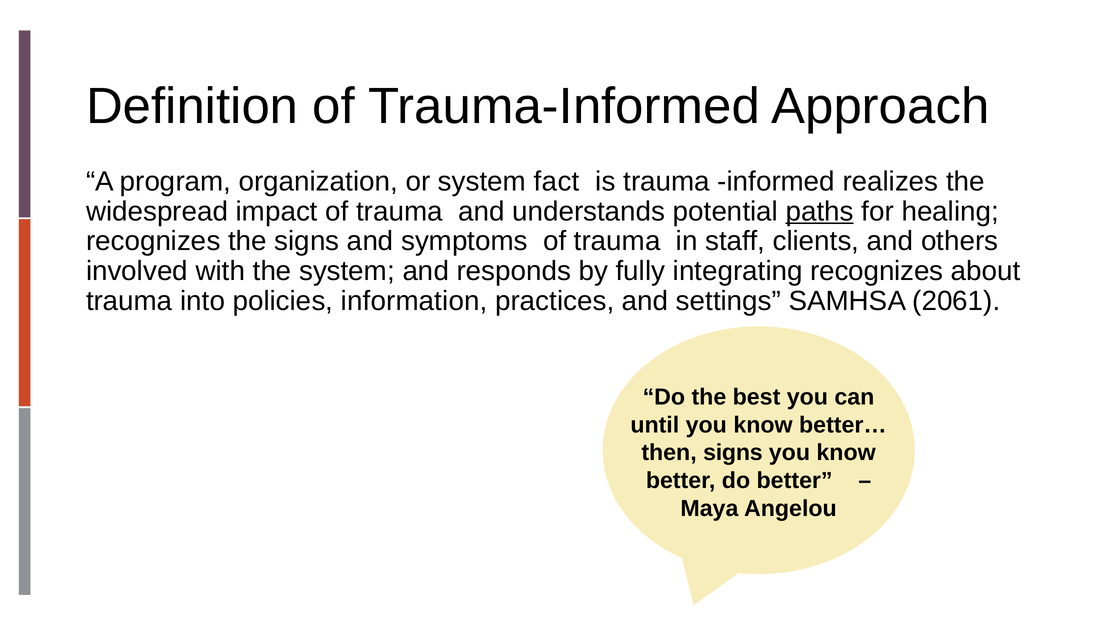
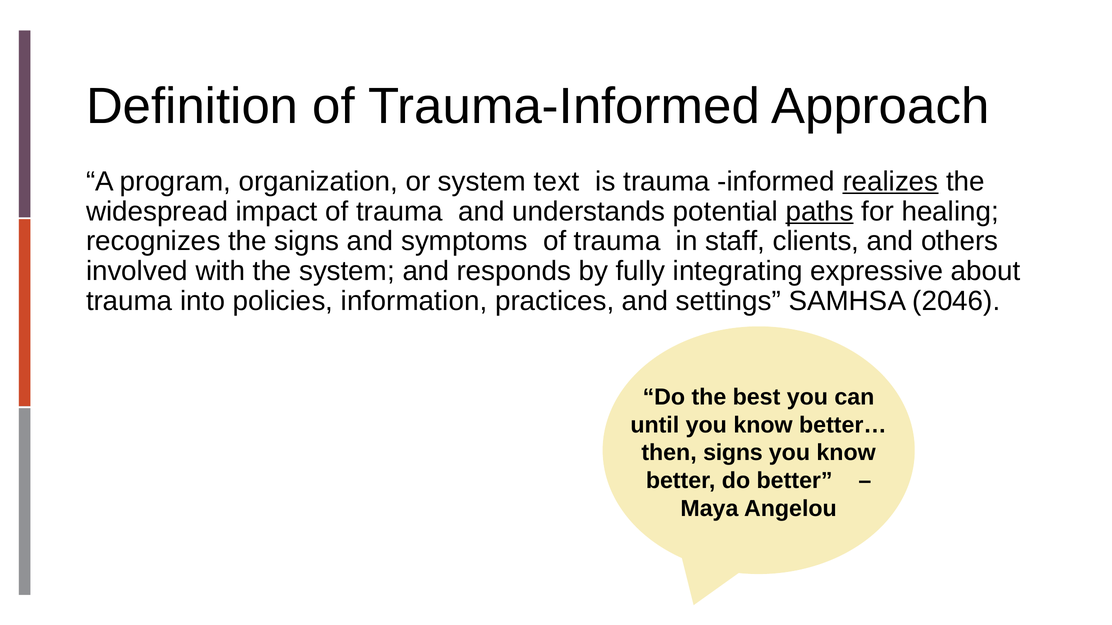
fact: fact -> text (557, 181)
realizes underline: none -> present (890, 181)
integrating recognizes: recognizes -> expressive (877, 272)
2061: 2061 -> 2046 (956, 302)
